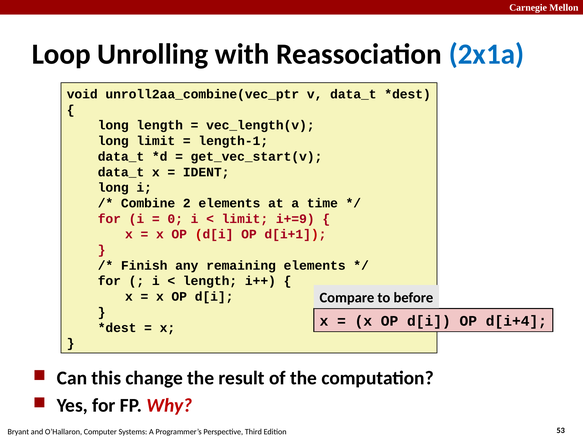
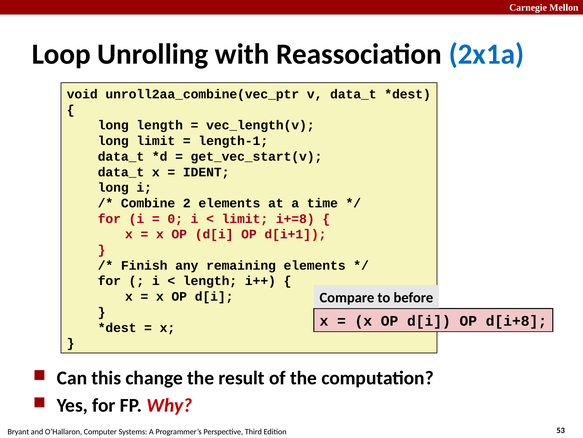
i+=9: i+=9 -> i+=8 (295, 218)
d[i+4: d[i+4 -> d[i+8 (516, 321)
